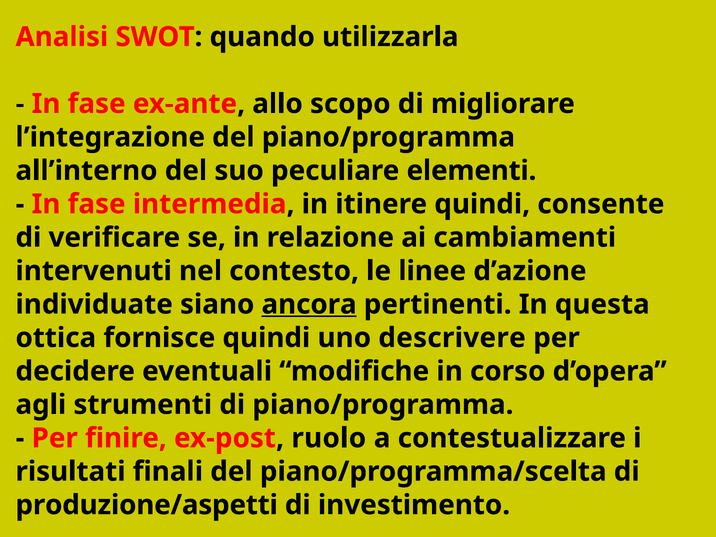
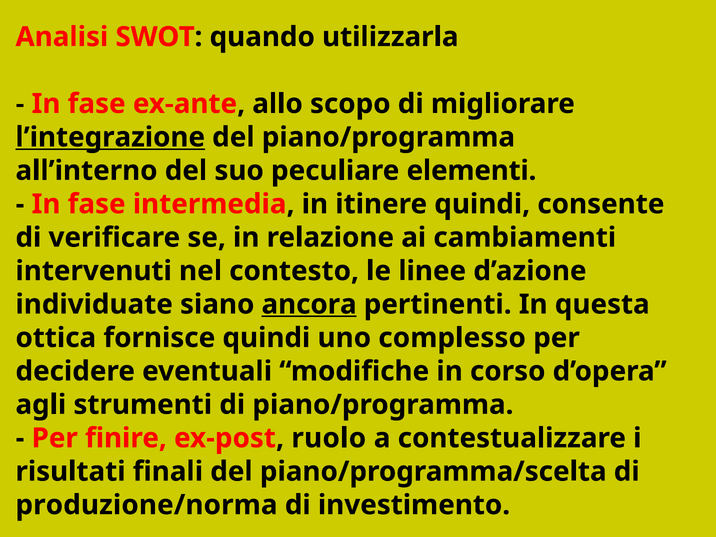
l’integrazione underline: none -> present (110, 137)
descrivere: descrivere -> complesso (452, 338)
produzione/aspetti: produzione/aspetti -> produzione/norma (147, 505)
